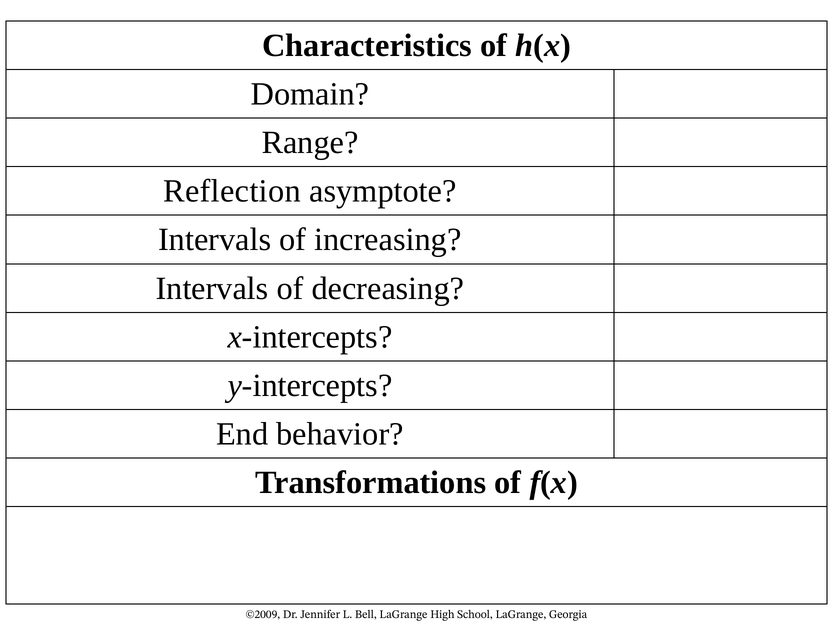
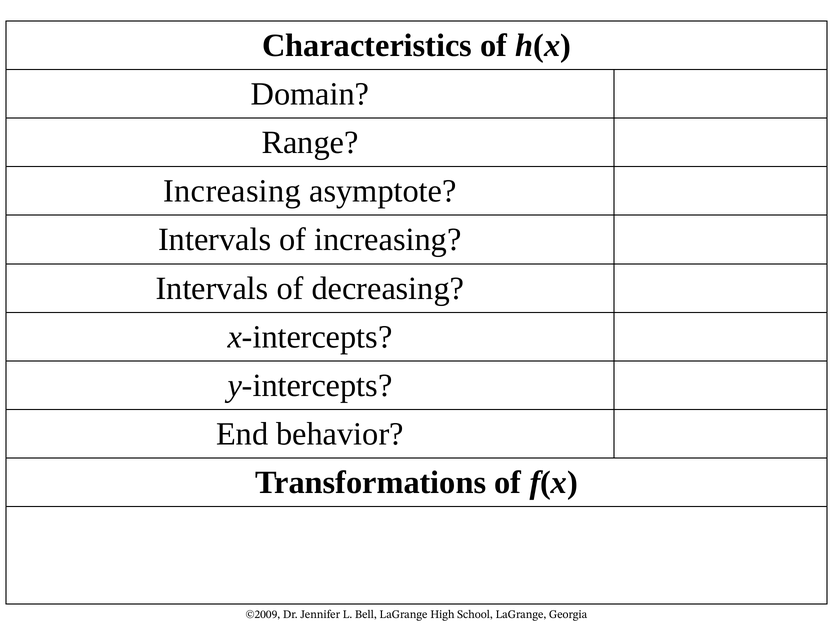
Reflection: Reflection -> Increasing (232, 191)
